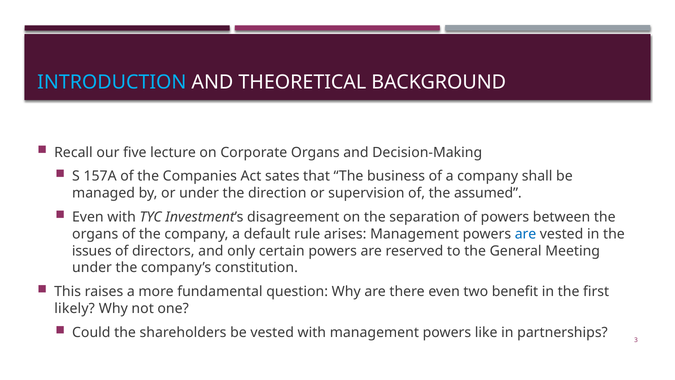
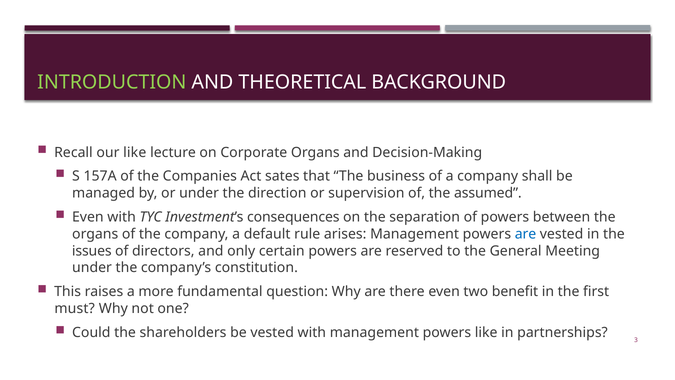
INTRODUCTION colour: light blue -> light green (112, 82)
our five: five -> like (135, 152)
disagreement: disagreement -> consequences (293, 217)
likely: likely -> must (75, 308)
